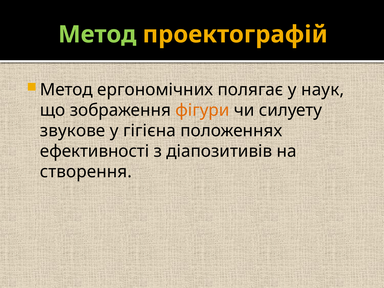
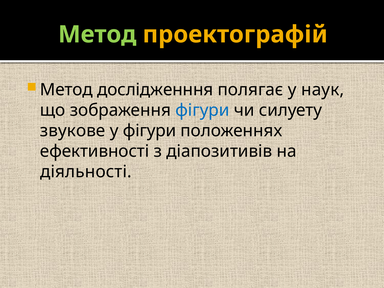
ергономічних: ергономічних -> дослідженння (155, 90)
фігури colour: orange -> blue (202, 110)
у гігієна: гігієна -> фігури (150, 131)
створення: створення -> діяльності (86, 172)
